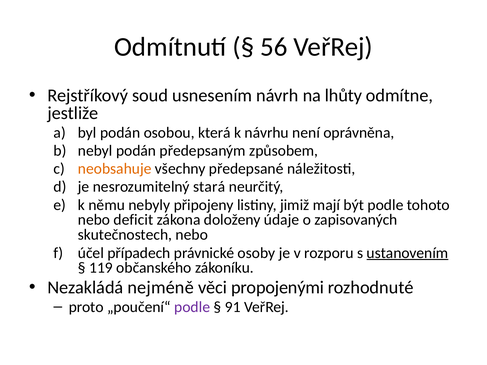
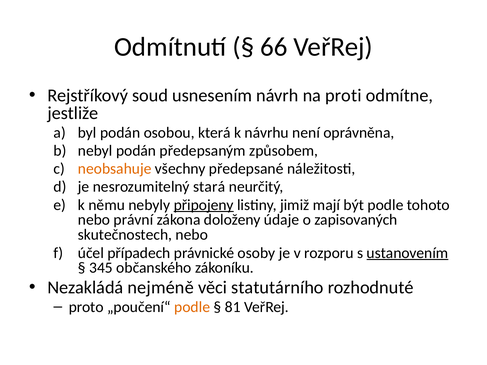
56: 56 -> 66 (274, 47)
lhůty: lhůty -> proti (343, 96)
připojeny underline: none -> present (204, 205)
deficit: deficit -> právní (133, 220)
119: 119 -> 345 (101, 268)
propojenými: propojenými -> statutárního (277, 288)
podle colour: purple -> orange (192, 307)
91: 91 -> 81 (233, 307)
